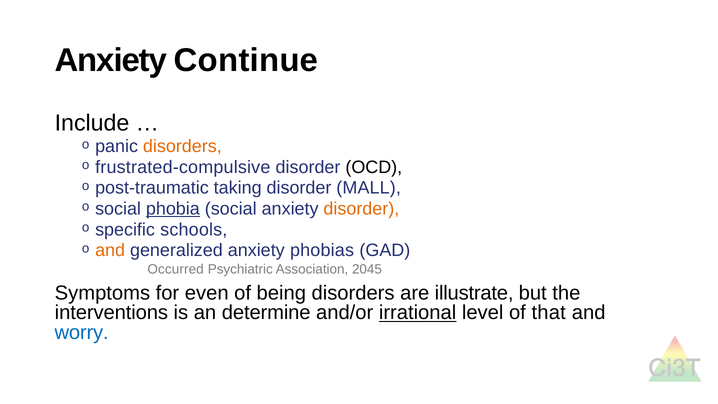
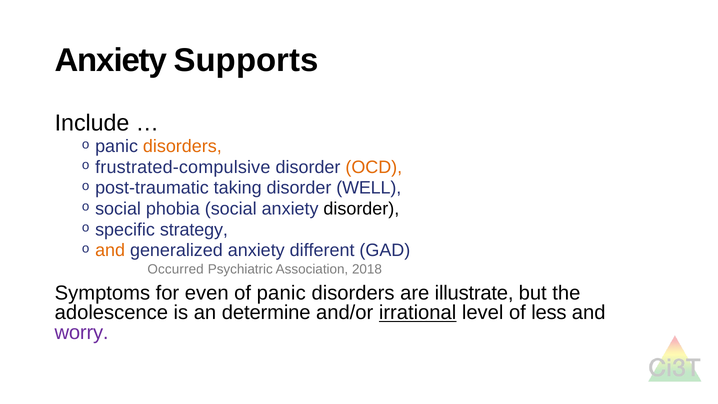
Continue: Continue -> Supports (246, 60)
OCD colour: black -> orange (374, 167)
MALL: MALL -> WELL (369, 188)
phobia underline: present -> none (173, 209)
disorder colour: orange -> black (361, 209)
schools: schools -> strategy (194, 230)
phobias: phobias -> different (322, 250)
2045: 2045 -> 2018 (367, 269)
of being: being -> panic (281, 293)
interventions: interventions -> adolescence (111, 313)
that: that -> less (549, 313)
worry colour: blue -> purple (82, 332)
